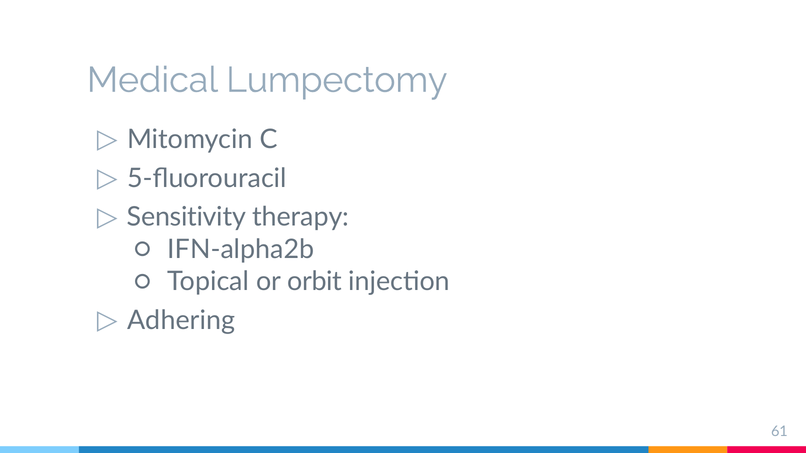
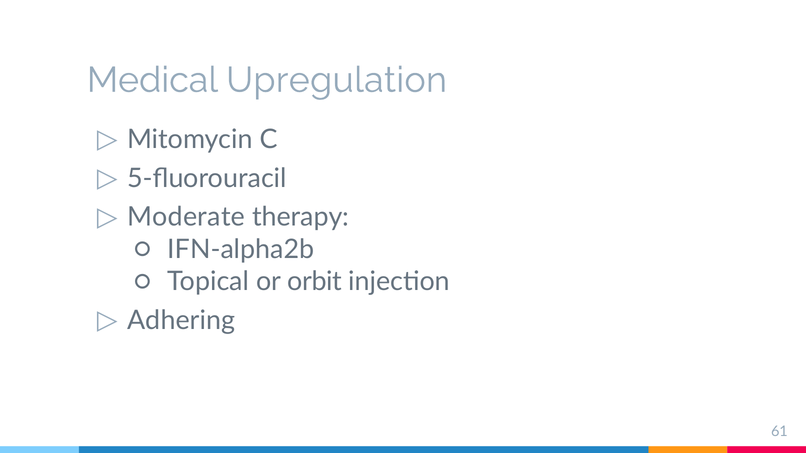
Lumpectomy: Lumpectomy -> Upregulation (336, 80)
Sensitivity: Sensitivity -> Moderate (186, 217)
